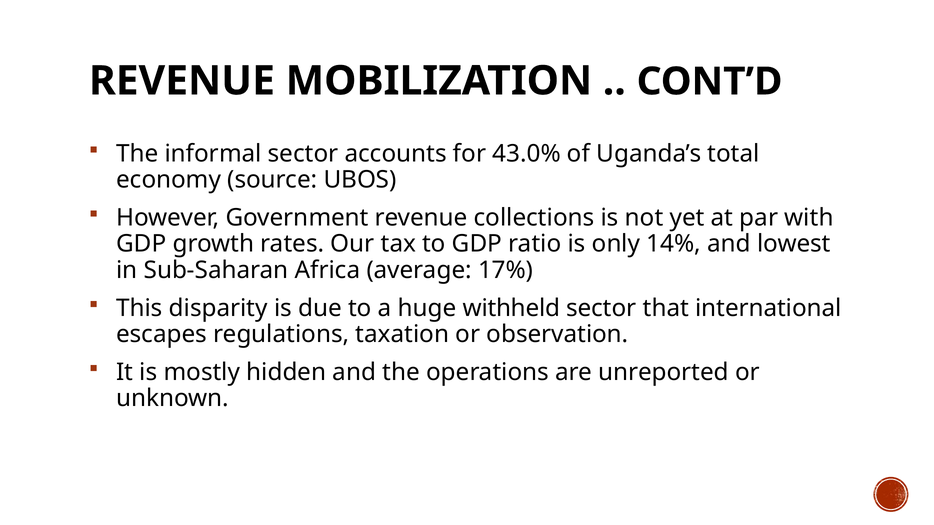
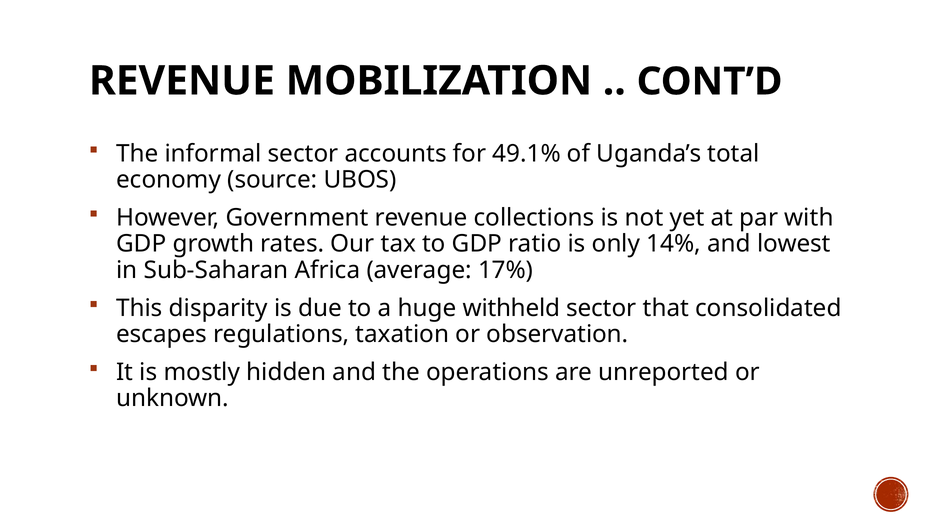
43.0%: 43.0% -> 49.1% (527, 154)
international: international -> consolidated (768, 308)
